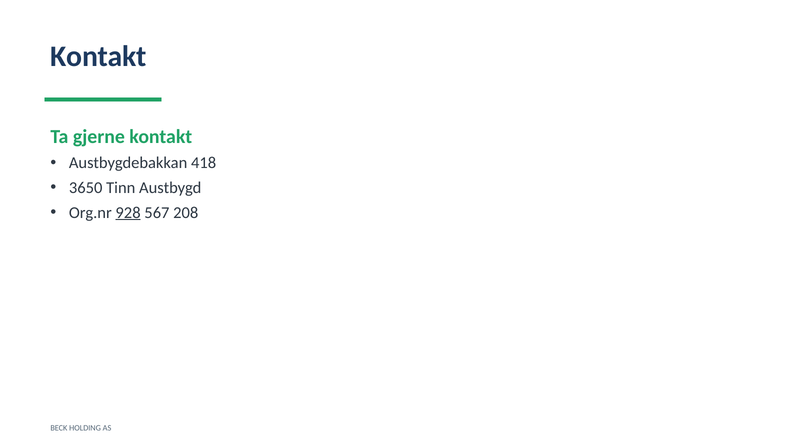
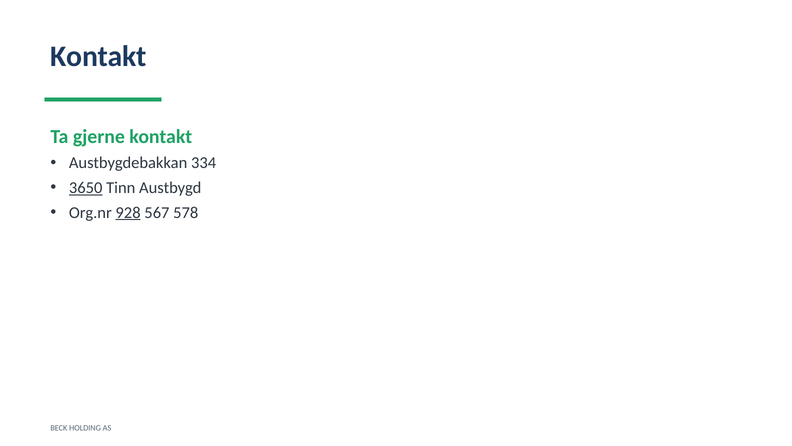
418: 418 -> 334 (204, 163)
3650 underline: none -> present (86, 188)
208: 208 -> 578 (186, 212)
